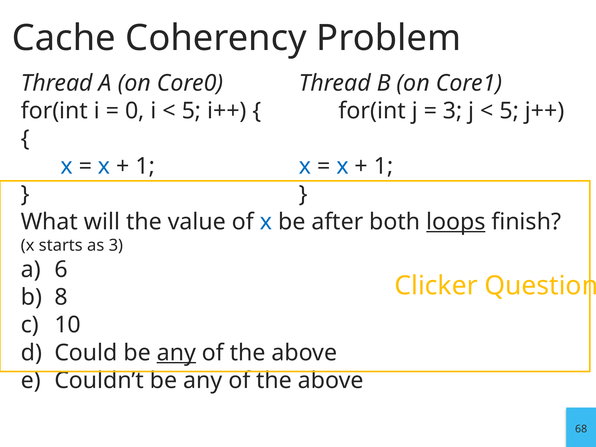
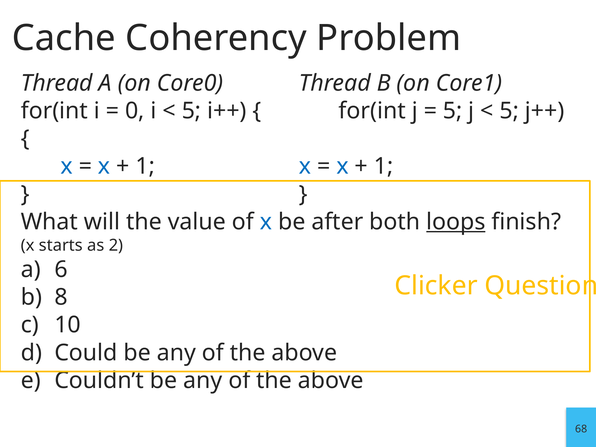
3: 3 -> 5 (453, 111)
as 3: 3 -> 2 (116, 245)
any underline: present -> none (176, 353)
